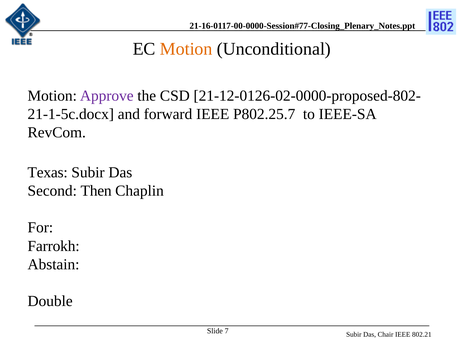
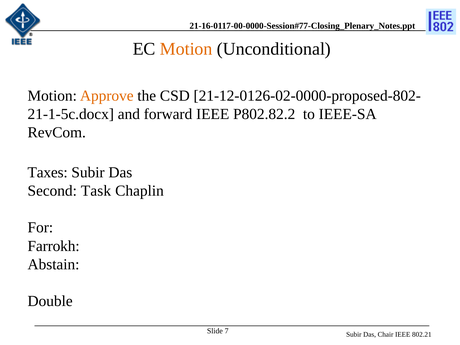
Approve colour: purple -> orange (107, 96)
P802.25.7: P802.25.7 -> P802.82.2 (264, 114)
Texas: Texas -> Taxes (48, 172)
Then: Then -> Task (96, 191)
